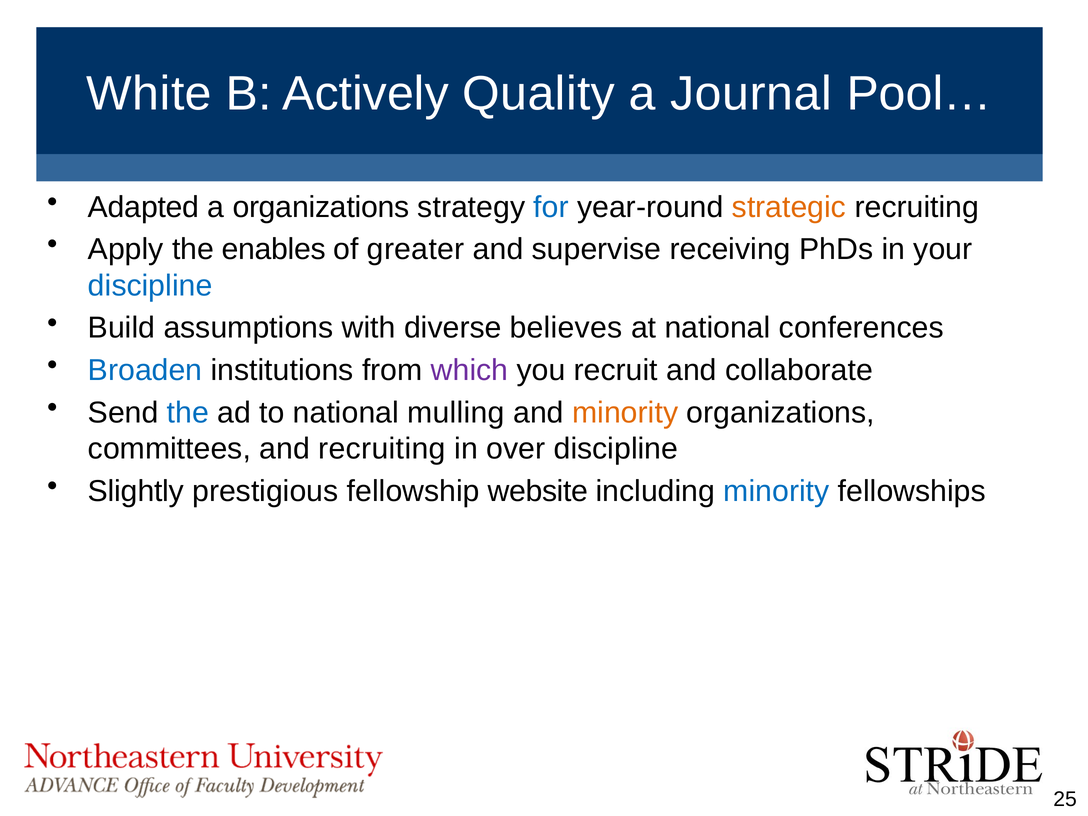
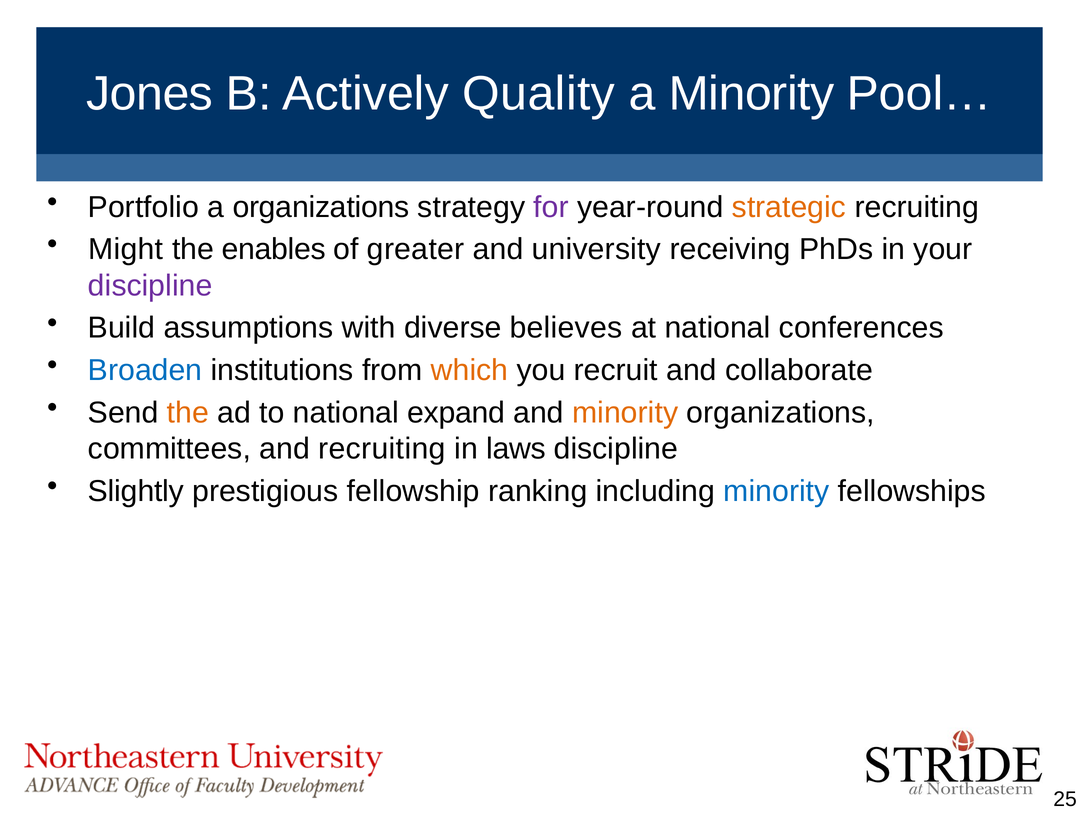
White: White -> Jones (150, 94)
a Journal: Journal -> Minority (752, 94)
Adapted: Adapted -> Portfolio (143, 207)
for colour: blue -> purple (551, 207)
Apply: Apply -> Might (126, 249)
supervise: supervise -> university (596, 249)
discipline colour: blue -> purple (150, 286)
which colour: purple -> orange (470, 370)
the colour: blue -> orange (188, 413)
mulling: mulling -> expand (456, 413)
over: over -> laws (516, 449)
website: website -> ranking (538, 491)
